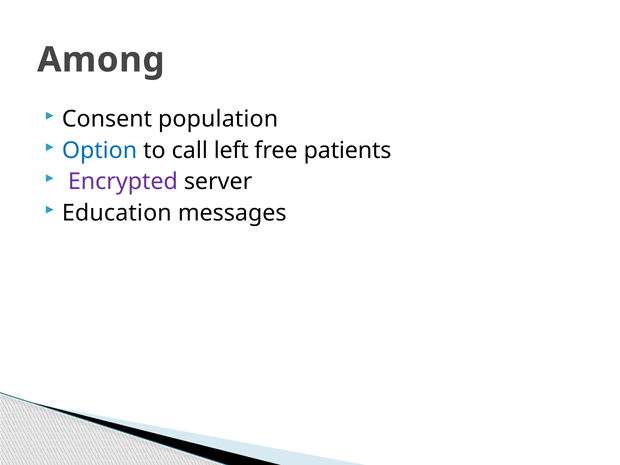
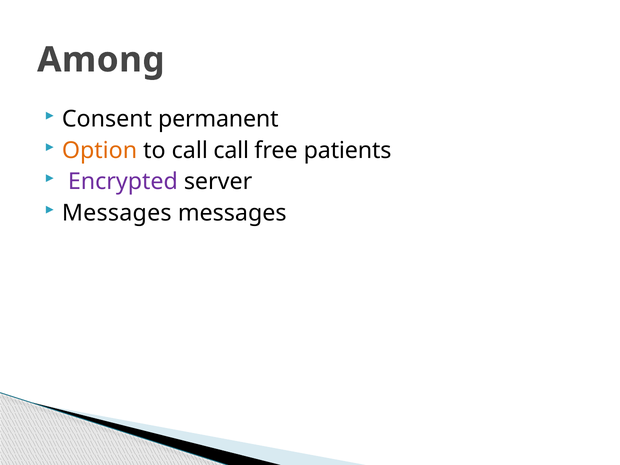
population: population -> permanent (218, 119)
Option colour: blue -> orange (100, 150)
call left: left -> call (231, 150)
Education: Education -> Messages (117, 213)
